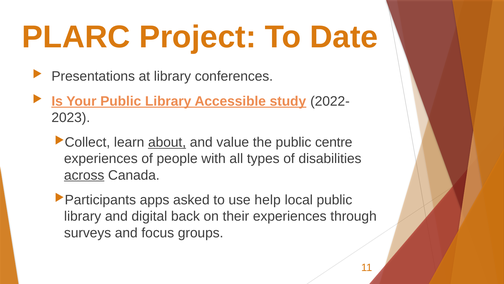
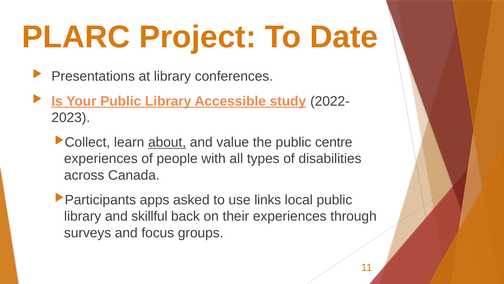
across underline: present -> none (84, 175)
help: help -> links (268, 200)
digital: digital -> skillful (149, 216)
